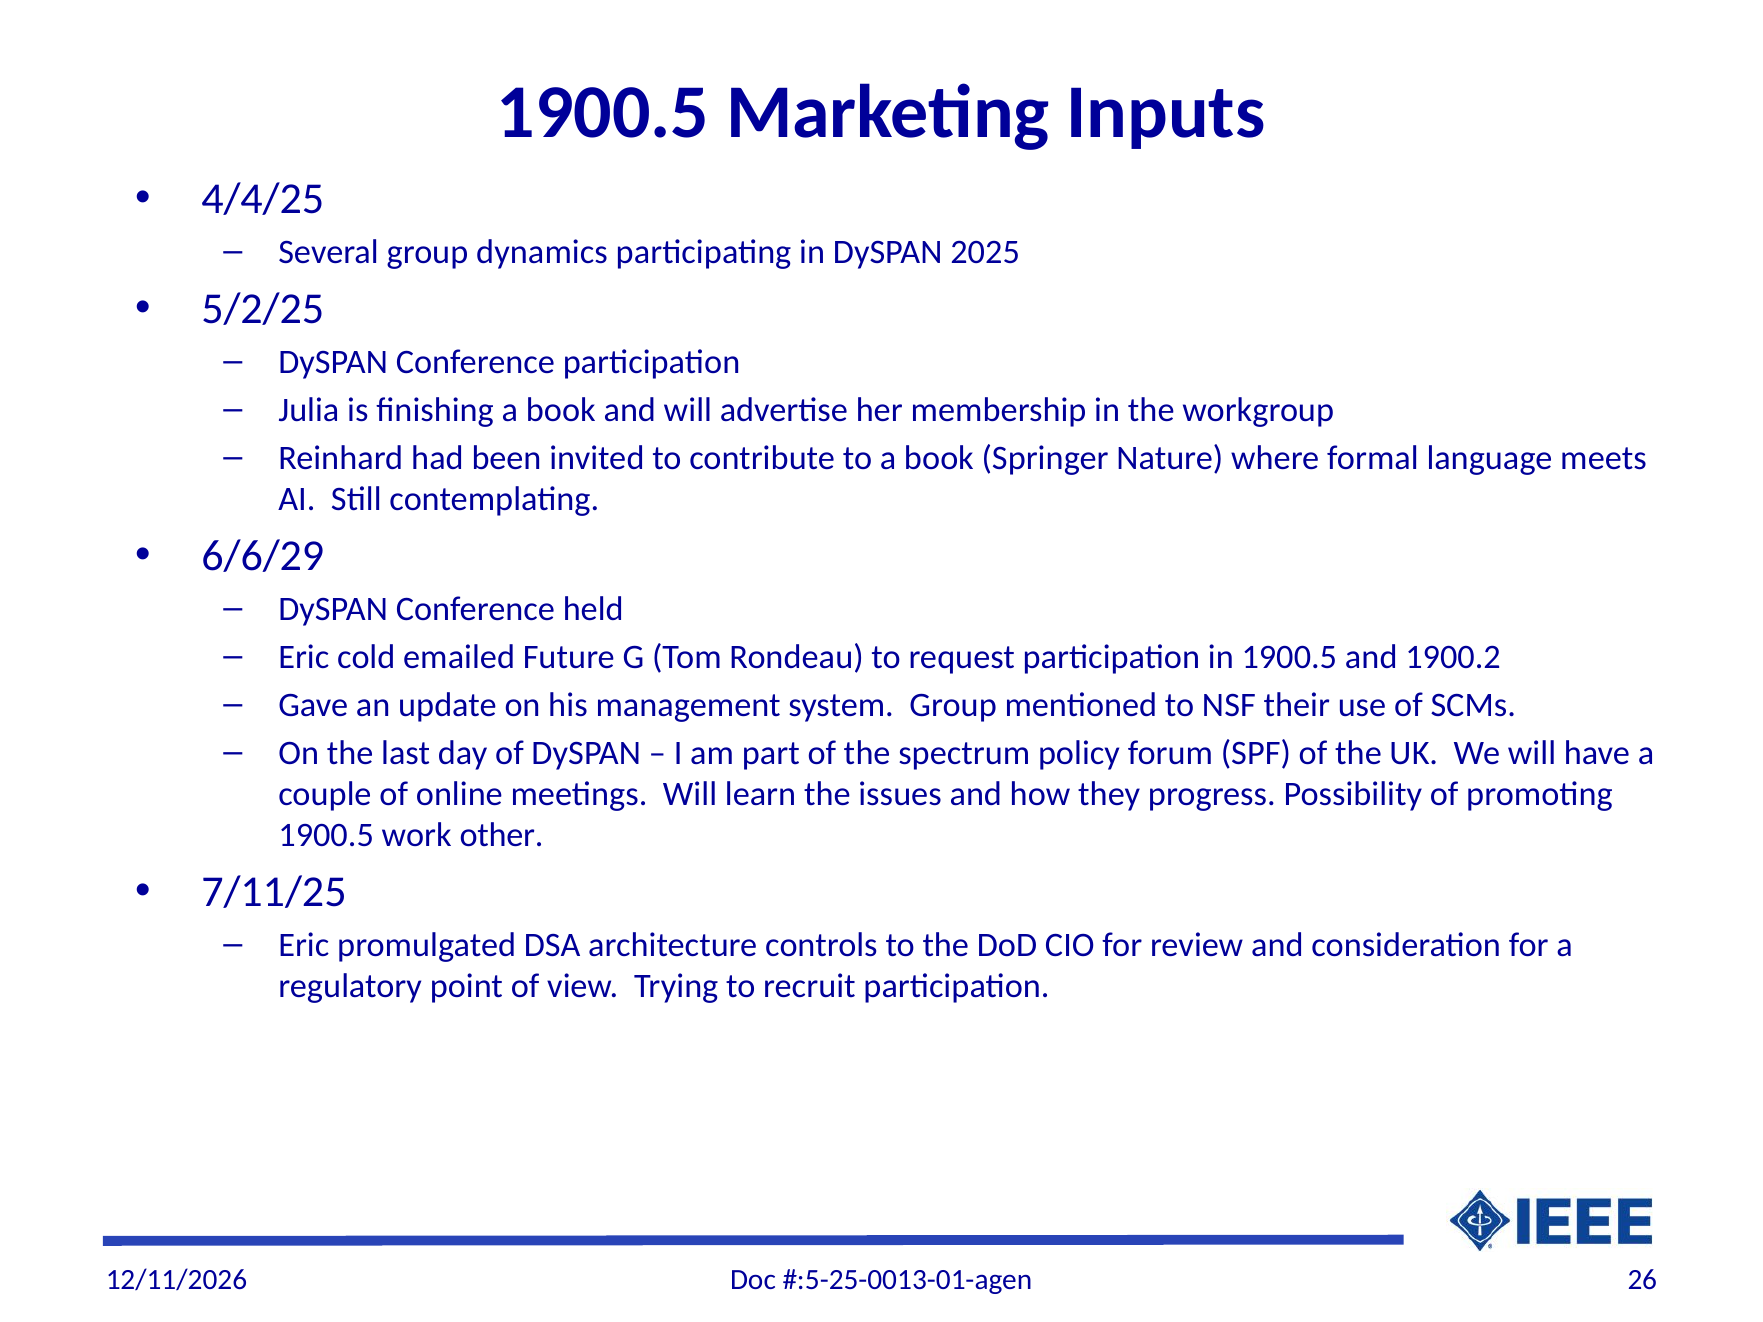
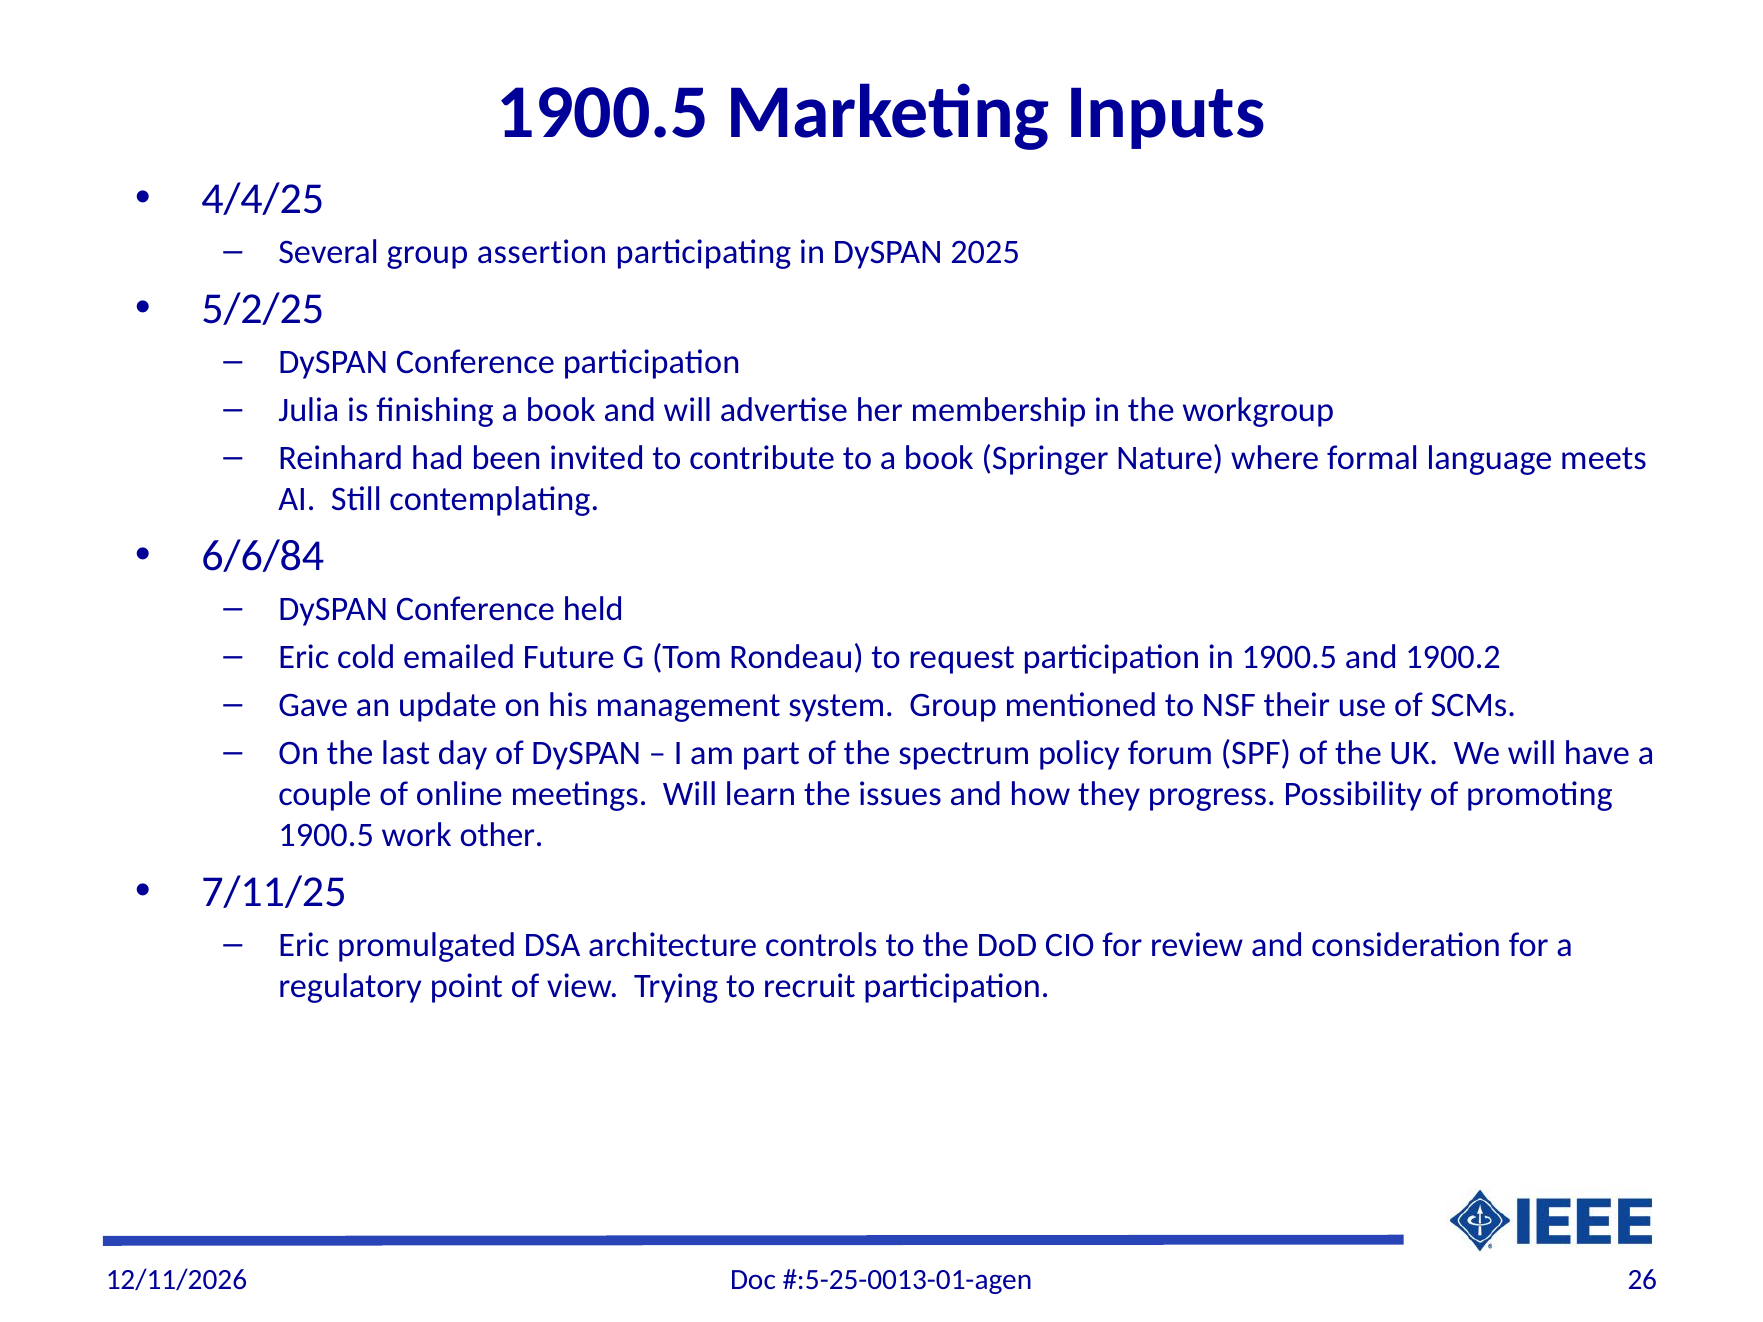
dynamics: dynamics -> assertion (542, 253)
6/6/29: 6/6/29 -> 6/6/84 (263, 556)
